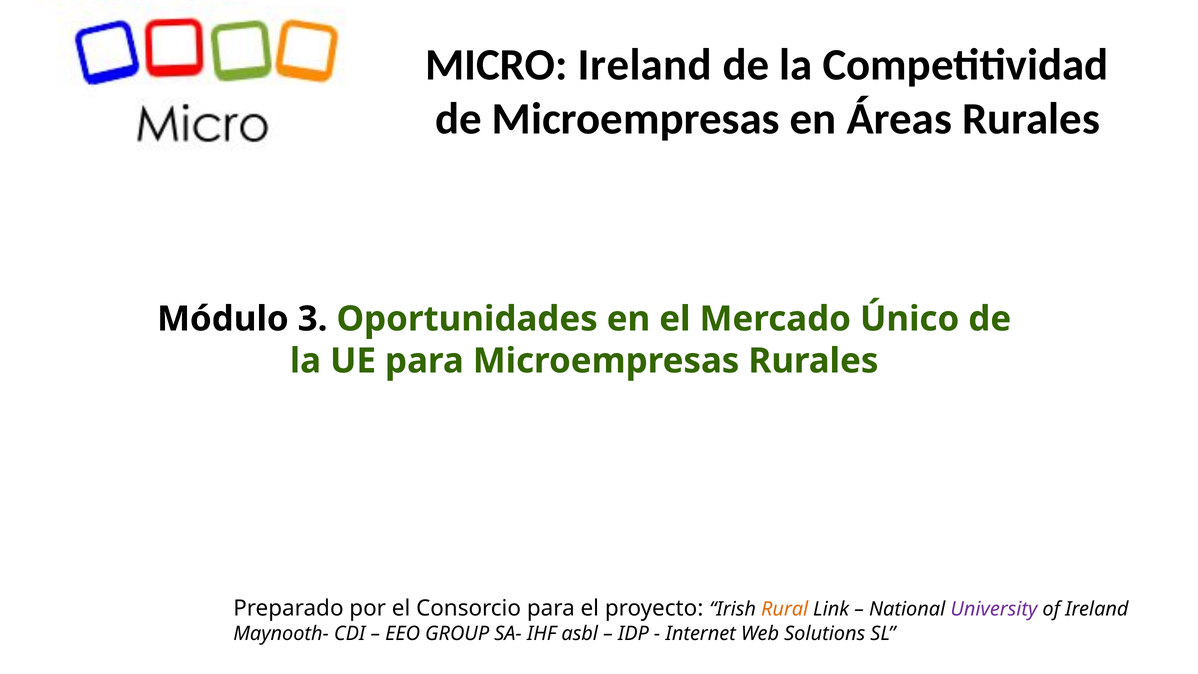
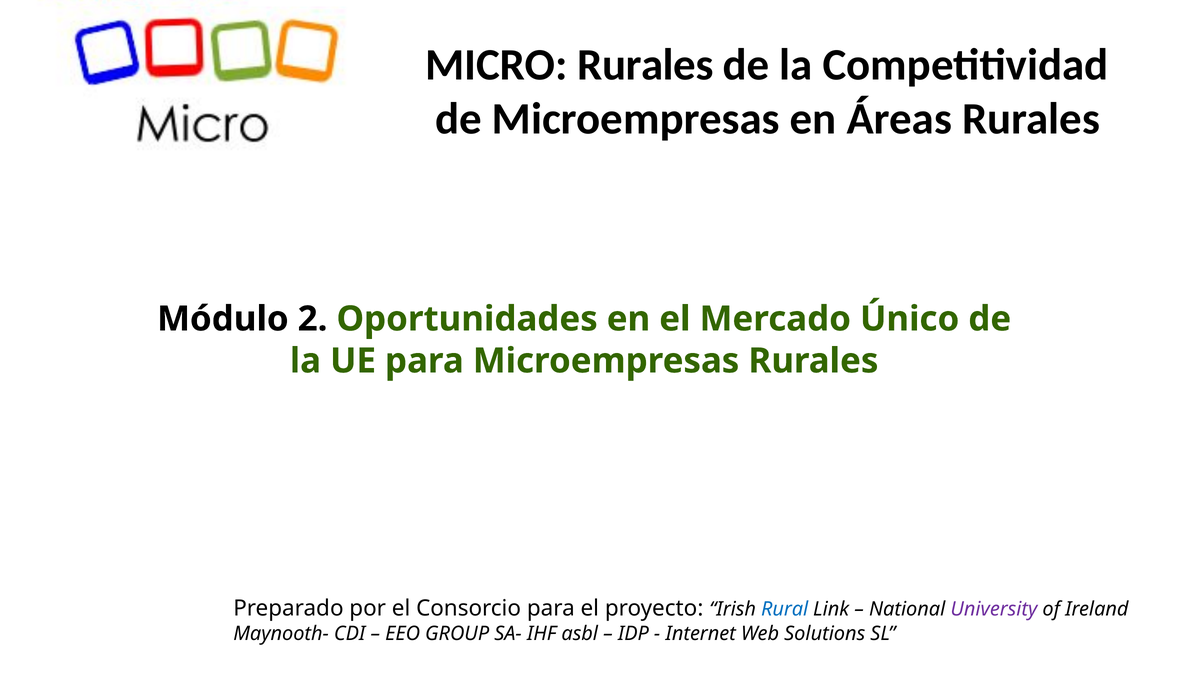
MICRO Ireland: Ireland -> Rurales (645, 65)
3: 3 -> 2 (313, 319)
Rural colour: orange -> blue (785, 609)
